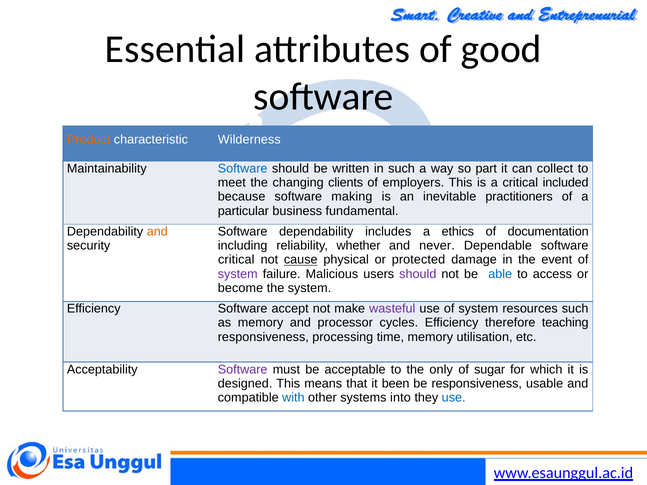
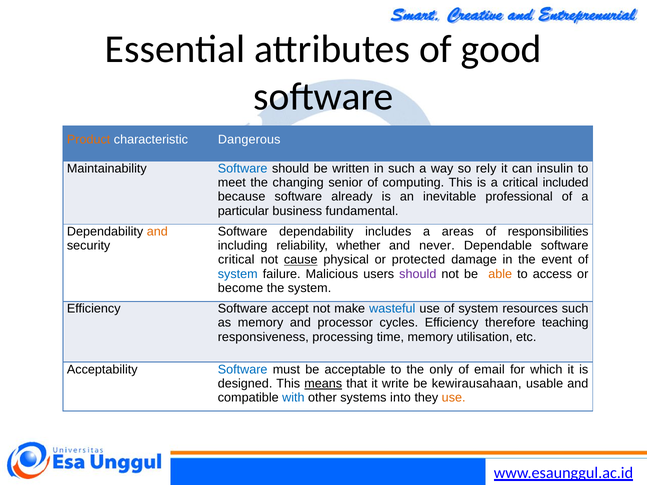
Wilderness: Wilderness -> Dangerous (249, 140)
part: part -> rely (486, 169)
collect: collect -> insulin (555, 169)
clients: clients -> senior (346, 183)
employers: employers -> computing (413, 183)
making: making -> already (352, 197)
practitioners: practitioners -> professional (519, 197)
ethics: ethics -> areas (458, 232)
documentation: documentation -> responsibilities (548, 232)
system colour: purple -> blue (238, 274)
able colour: blue -> orange (500, 274)
wasteful colour: purple -> blue (392, 309)
Software colour: purple -> blue (243, 370)
sugar: sugar -> email (490, 370)
means underline: none -> present (323, 384)
been: been -> write (395, 384)
be responsiveness: responsiveness -> kewirausahaan (477, 384)
use colour: blue -> orange (454, 398)
